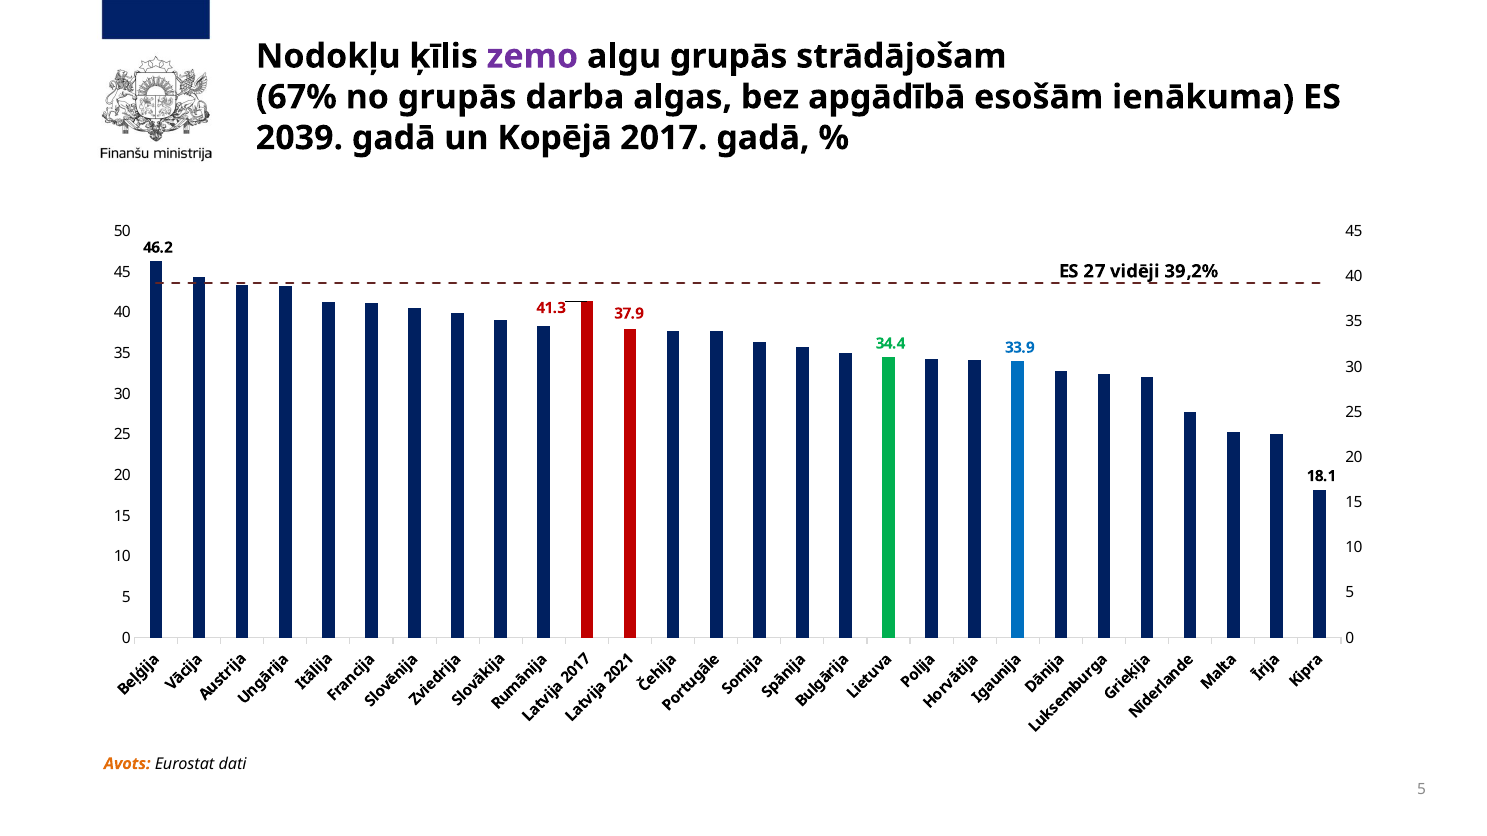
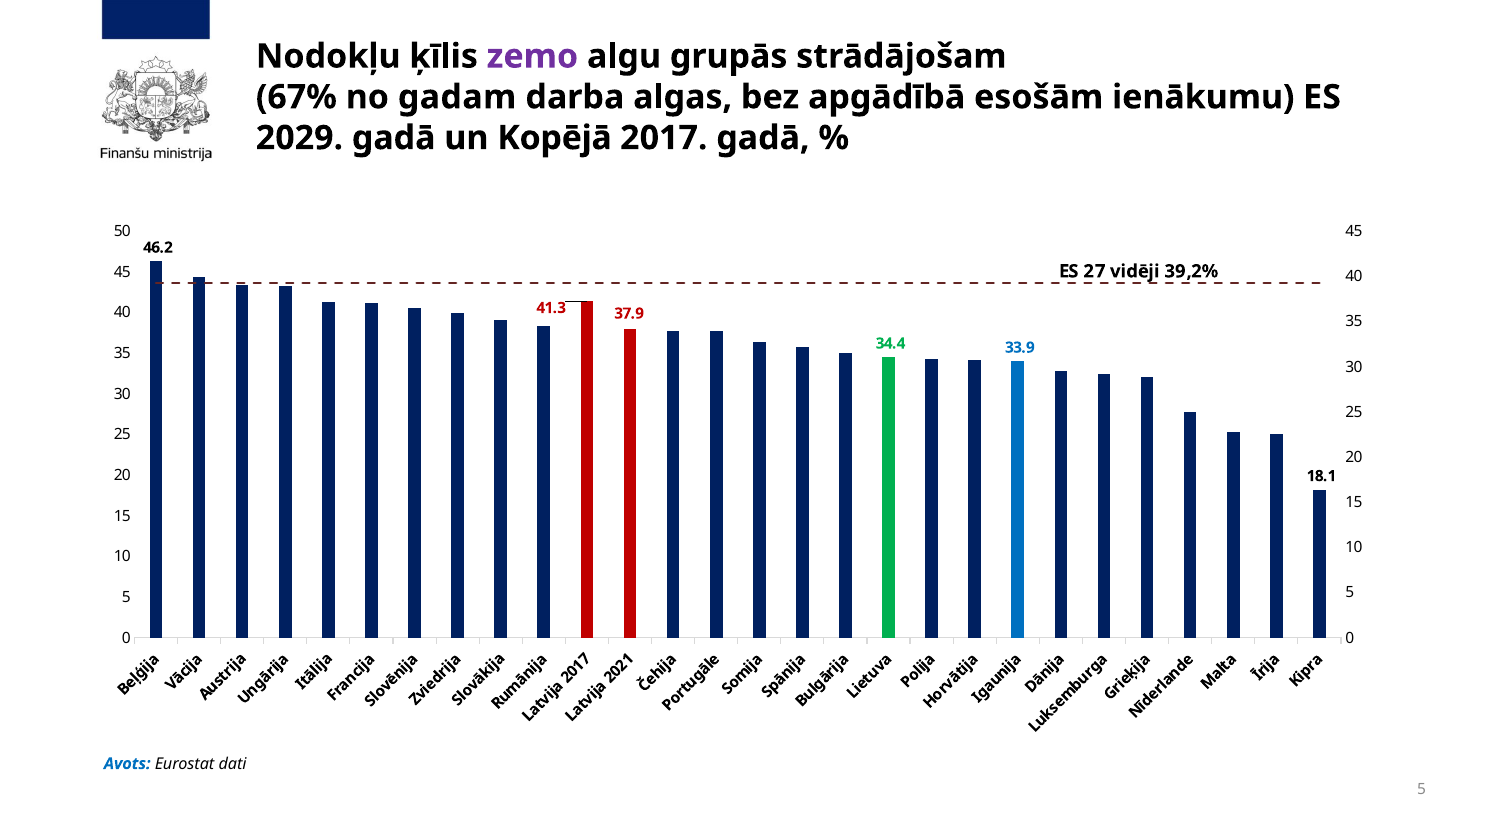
no grupās: grupās -> gadam (457, 97)
ienākuma: ienākuma -> ienākumu (1203, 97)
2039: 2039 -> 2029 (299, 138)
Avots colour: orange -> blue (127, 764)
